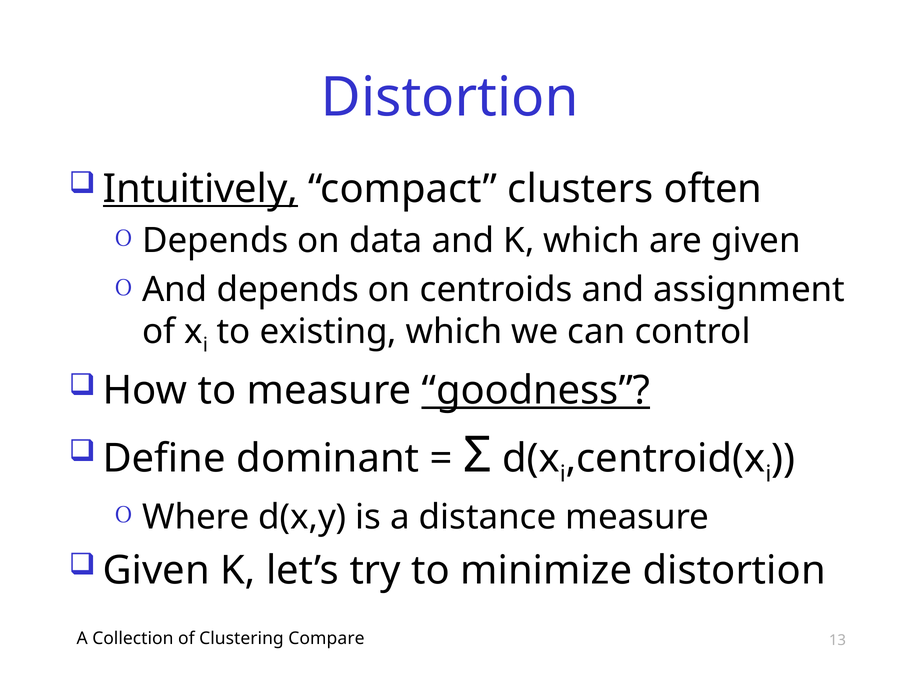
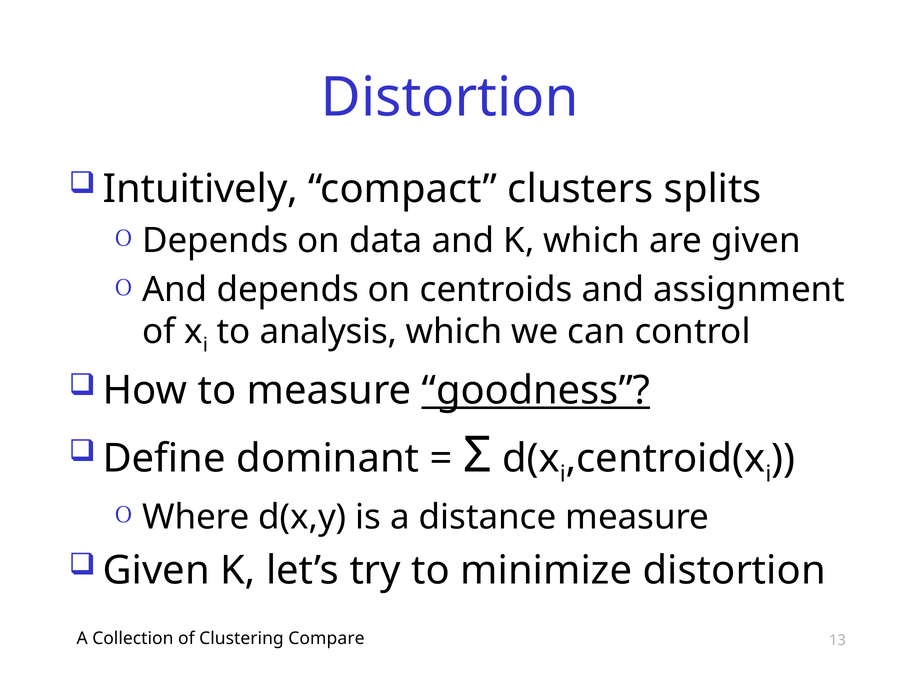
Intuitively underline: present -> none (200, 189)
often: often -> splits (713, 189)
existing: existing -> analysis (328, 332)
